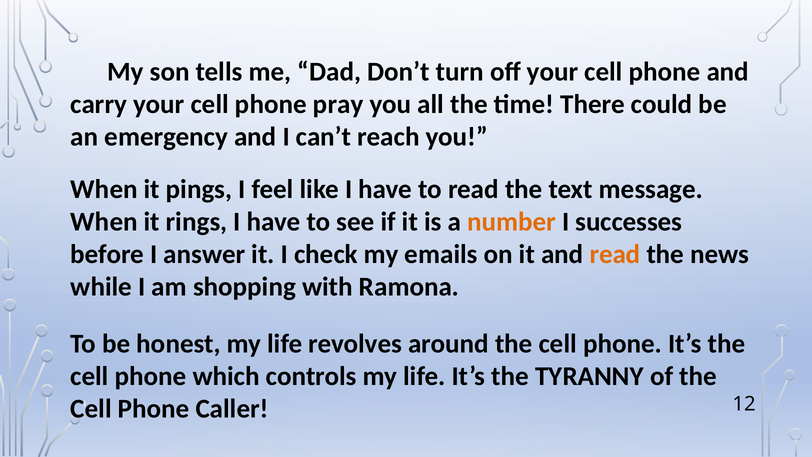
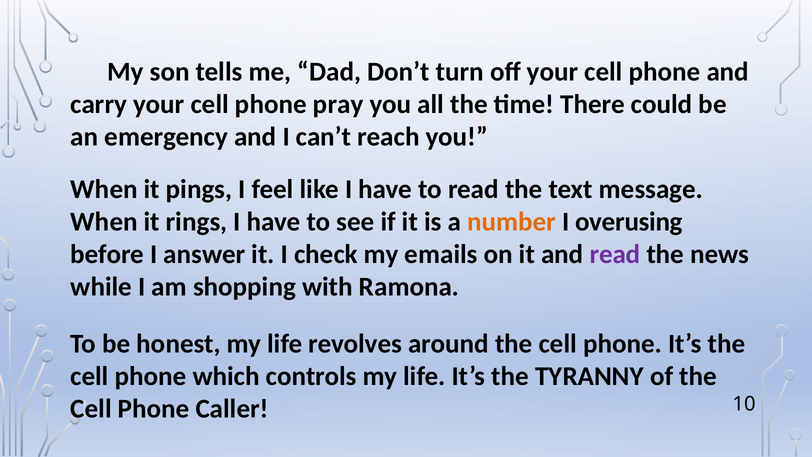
successes: successes -> overusing (629, 222)
read colour: orange -> purple (615, 254)
12: 12 -> 10 (744, 404)
